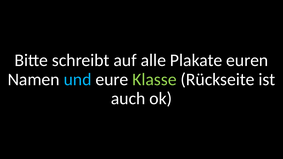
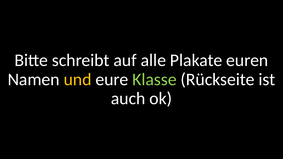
und colour: light blue -> yellow (78, 79)
